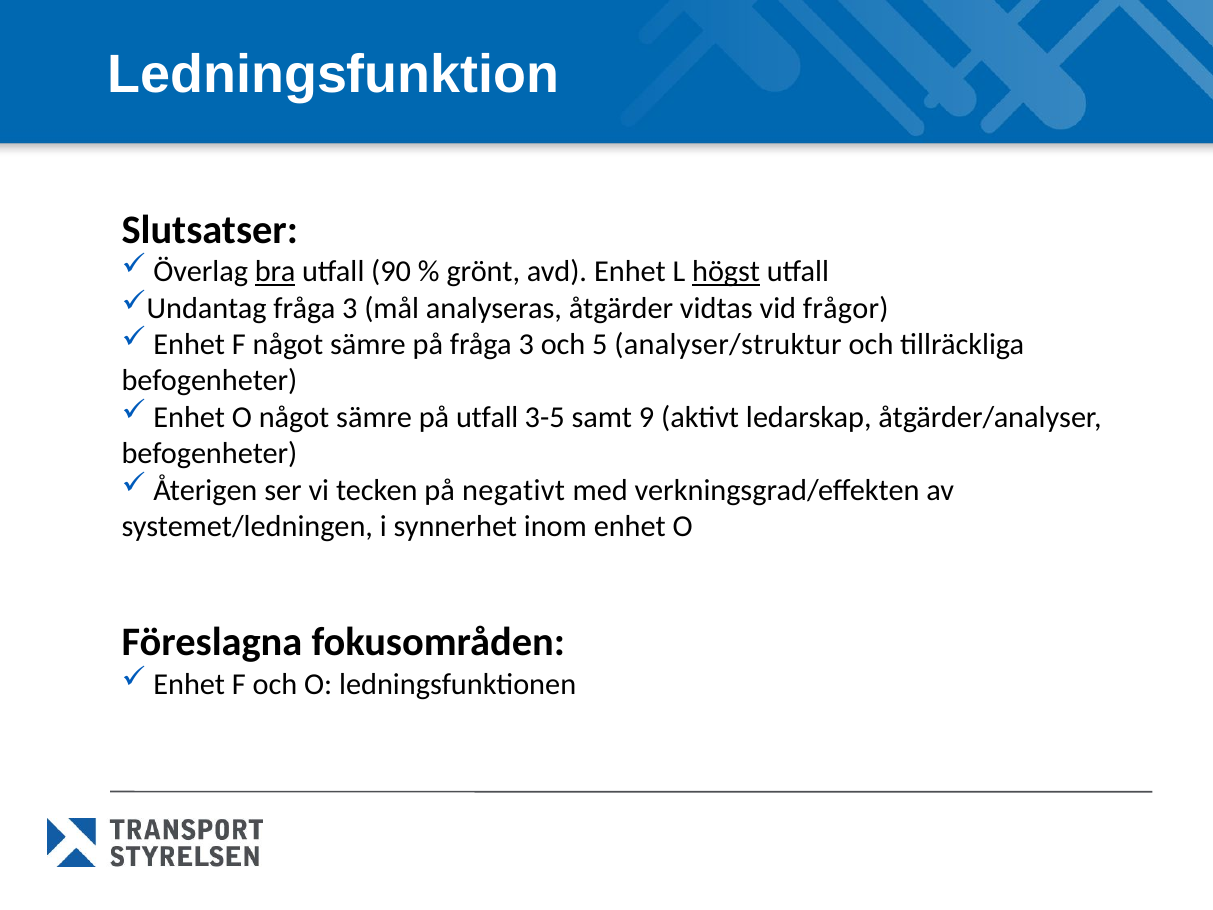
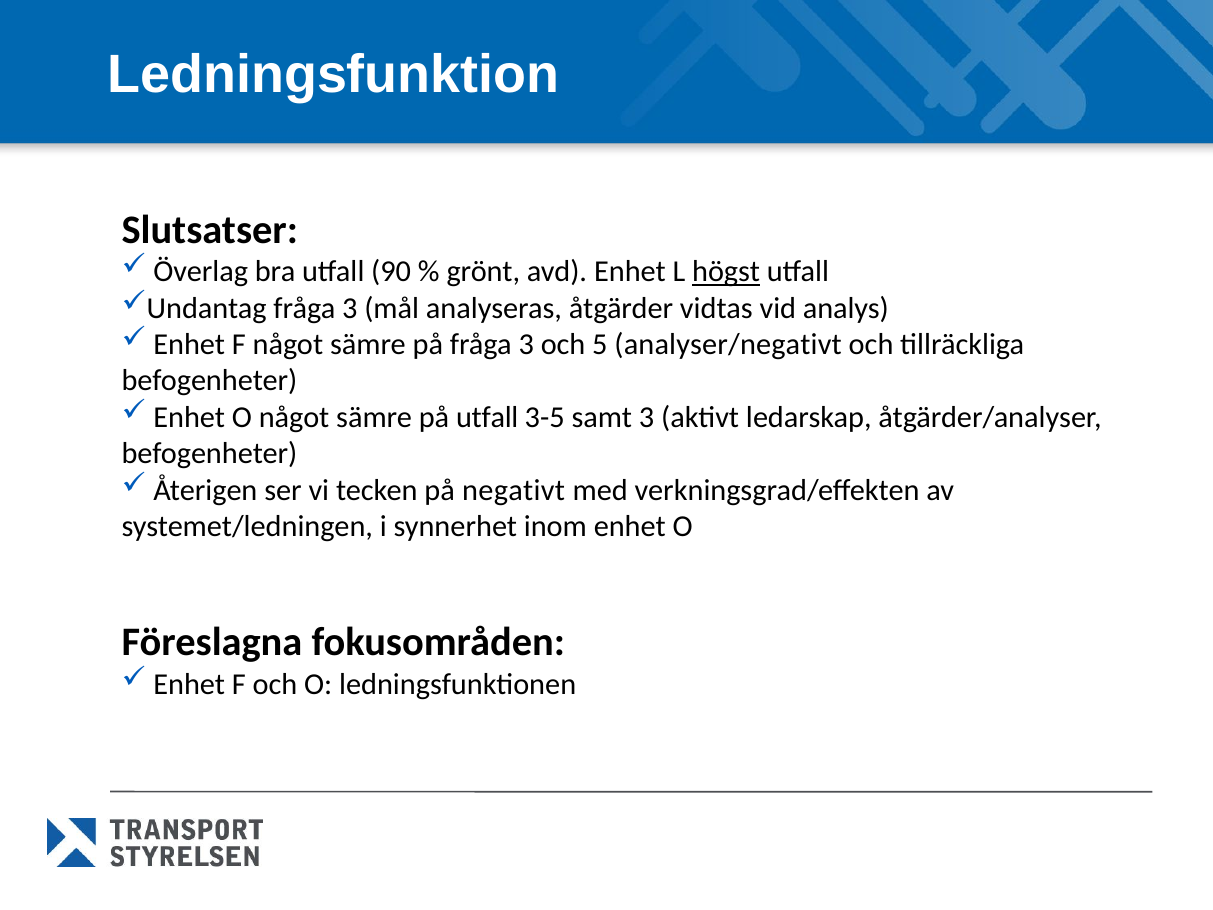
bra underline: present -> none (275, 272)
frågor: frågor -> analys (846, 308)
analyser/struktur: analyser/struktur -> analyser/negativt (728, 344)
samt 9: 9 -> 3 (646, 417)
